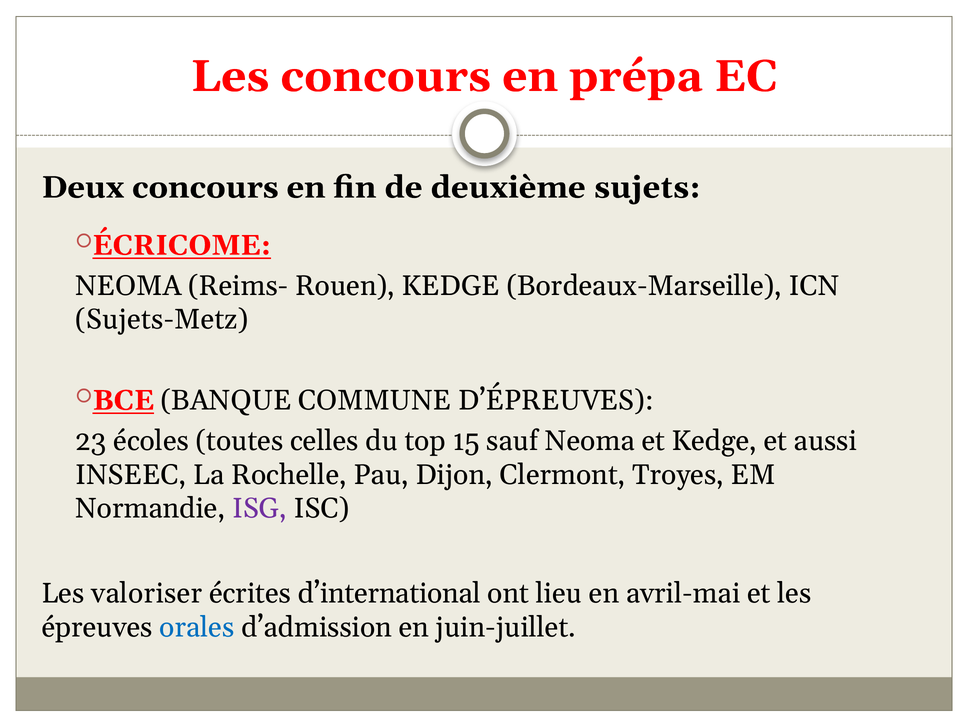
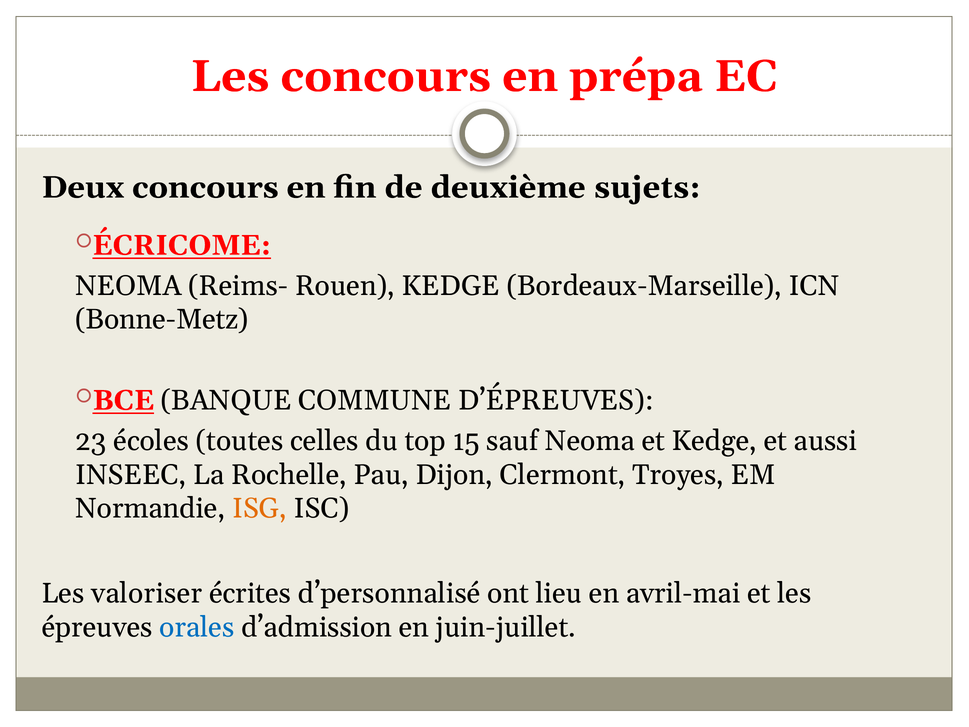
Sujets-Metz: Sujets-Metz -> Bonne-Metz (162, 320)
ISG colour: purple -> orange (259, 508)
d’international: d’international -> d’personnalisé (389, 593)
